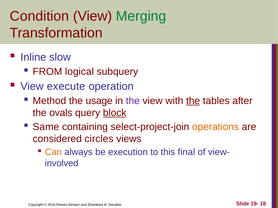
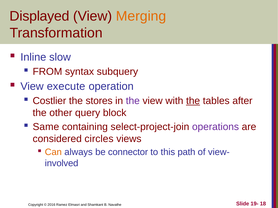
Condition: Condition -> Displayed (40, 16)
Merging colour: green -> orange (141, 16)
logical: logical -> syntax (80, 72)
Method: Method -> Costlier (49, 101)
usage: usage -> stores (99, 101)
ovals: ovals -> other (61, 113)
block underline: present -> none (115, 113)
operations colour: orange -> purple (216, 127)
execution: execution -> connector (128, 152)
final: final -> path (186, 152)
